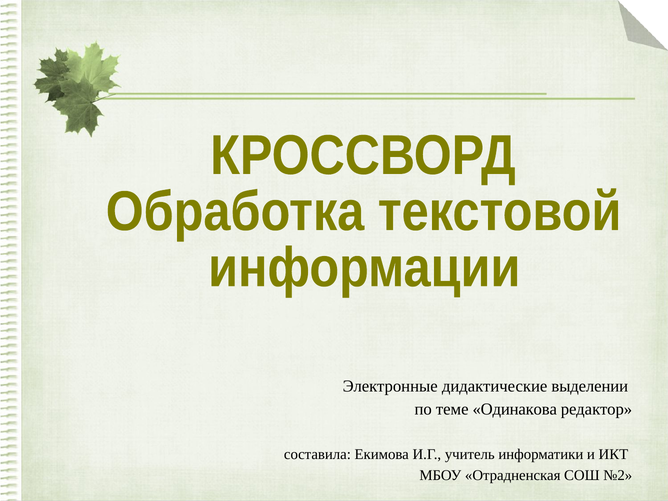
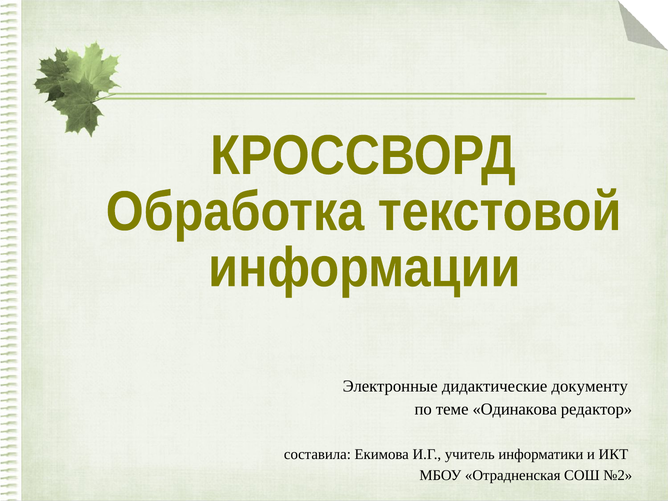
выделении: выделении -> документу (590, 386)
